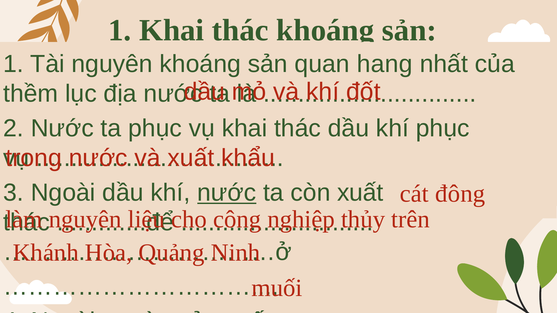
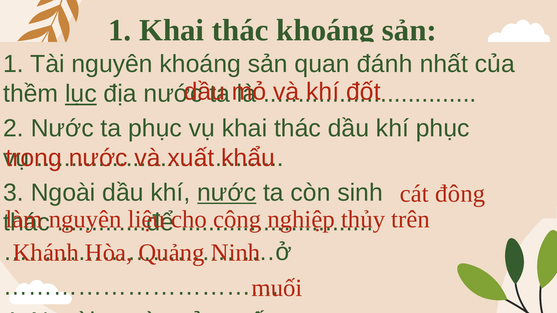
hang: hang -> đánh (385, 64)
lục underline: none -> present (81, 94)
còn xuất: xuất -> sinh (360, 193)
